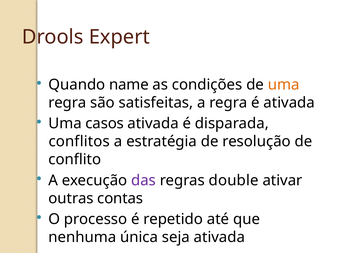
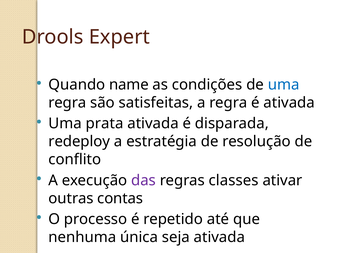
uma colour: orange -> blue (284, 85)
casos: casos -> prata (105, 123)
conflitos: conflitos -> redeploy (79, 141)
double: double -> classes (234, 180)
